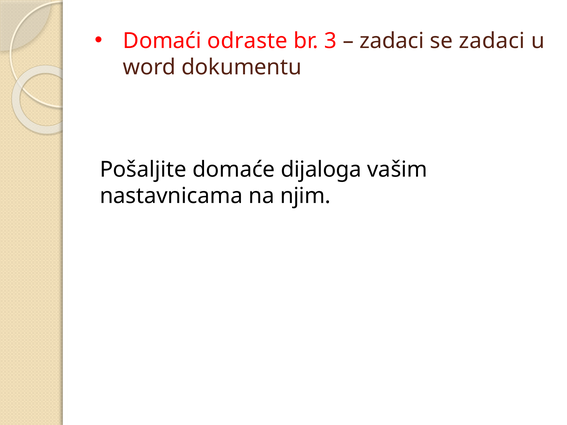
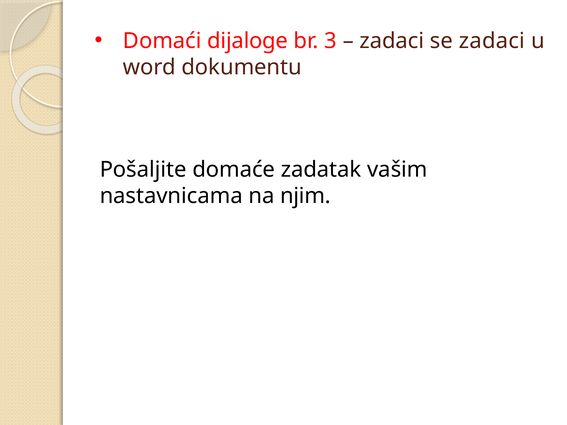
odraste: odraste -> dijaloge (248, 41)
dijaloga: dijaloga -> zadatak (321, 170)
